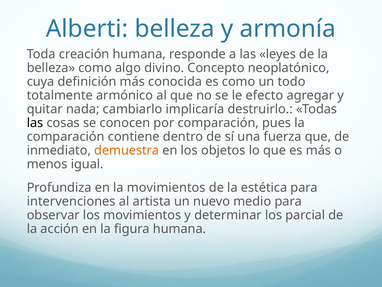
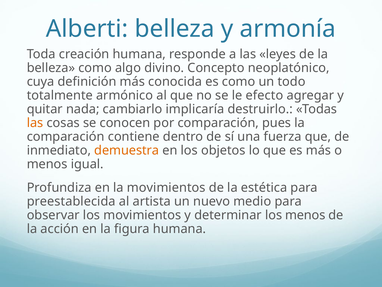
las colour: black -> orange (35, 123)
intervenciones: intervenciones -> preestablecida (71, 201)
los parcial: parcial -> menos (305, 215)
